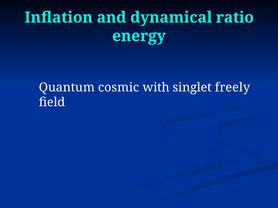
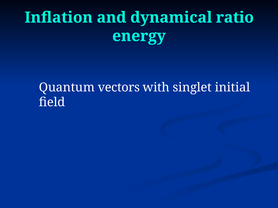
cosmic: cosmic -> vectors (119, 88)
freely: freely -> initial (233, 88)
